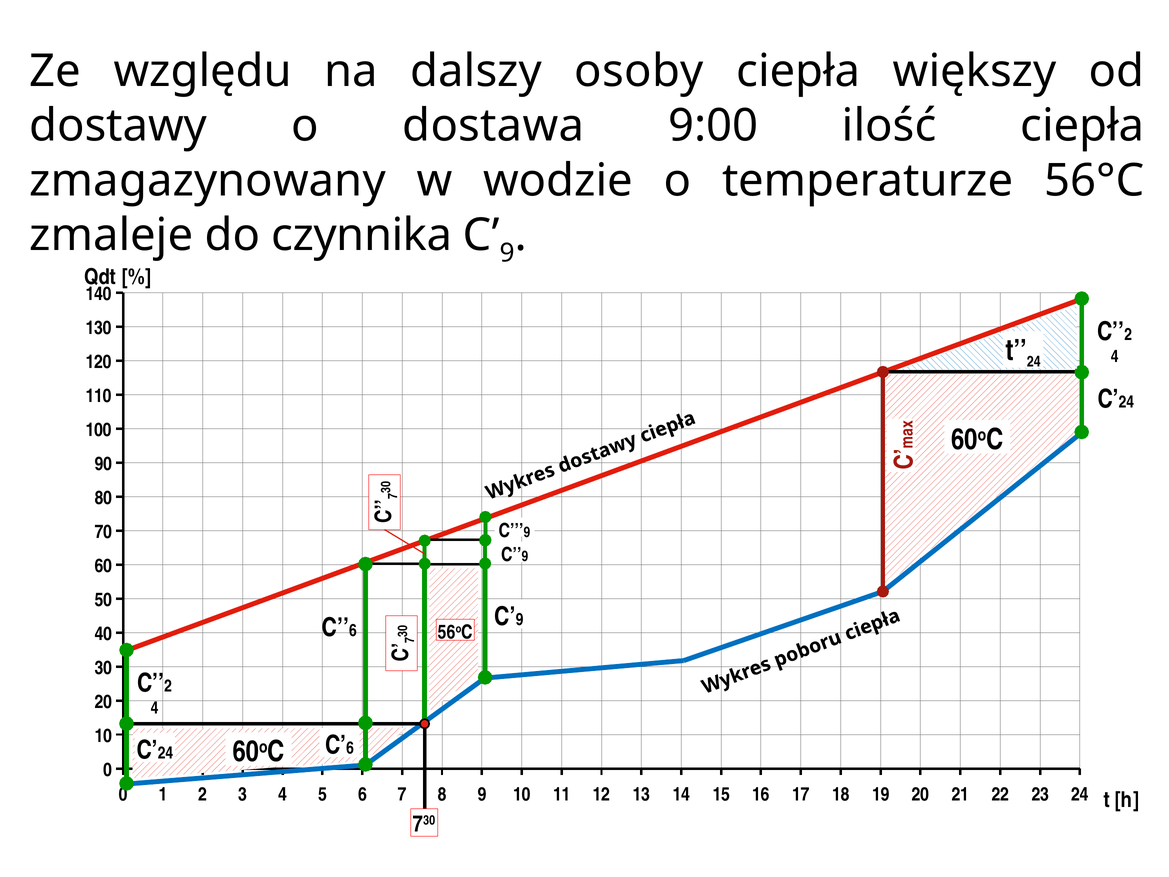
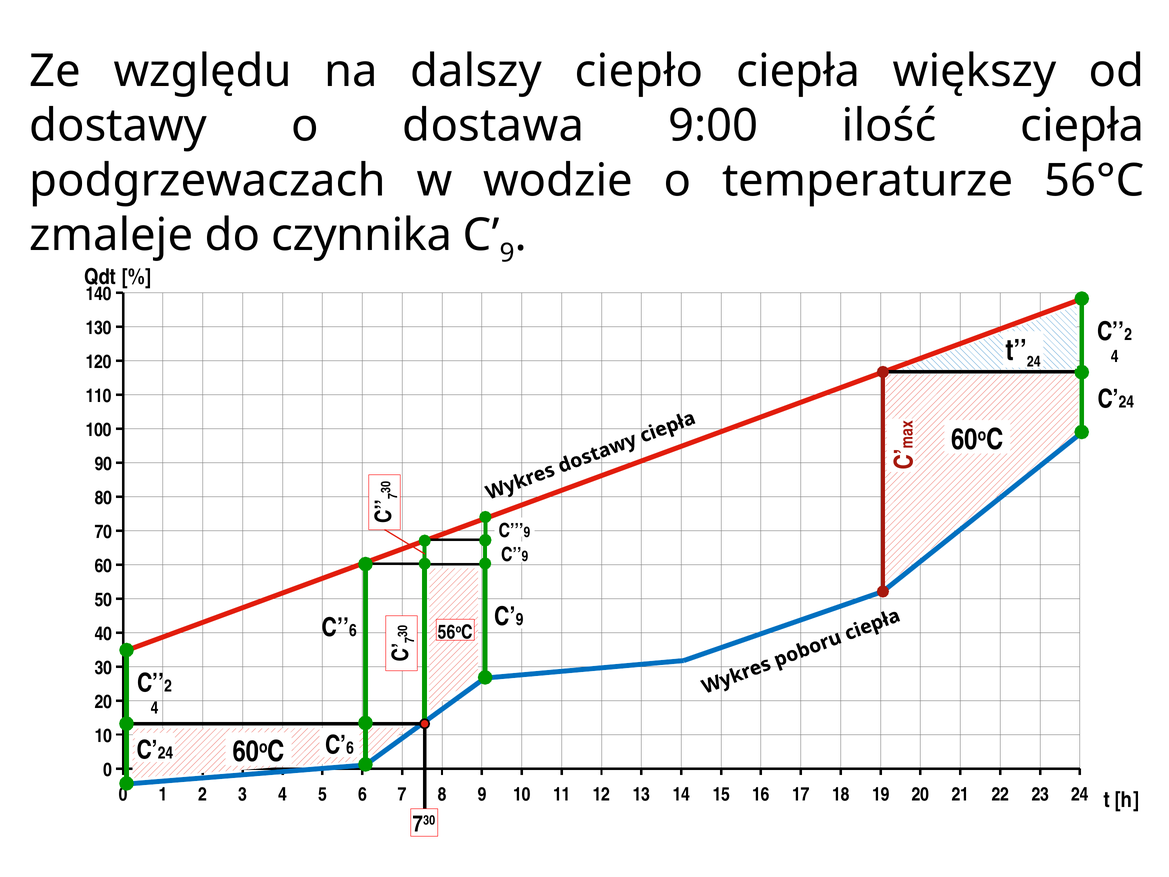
osoby: osoby -> ciepło (639, 71)
zmagazynowany: zmagazynowany -> podgrzewaczach (208, 181)
